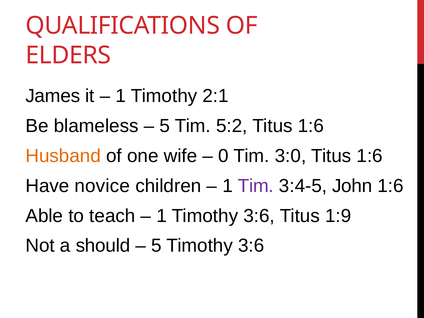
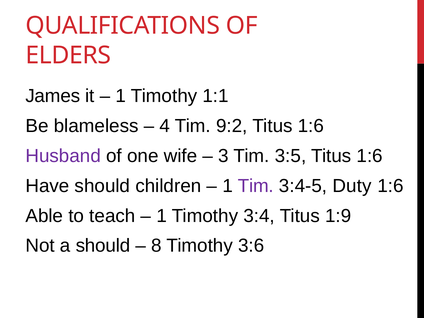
2:1: 2:1 -> 1:1 (216, 96)
5: 5 -> 4 (165, 126)
5:2: 5:2 -> 9:2 (232, 126)
Husband colour: orange -> purple (63, 156)
0: 0 -> 3 (223, 156)
3:0: 3:0 -> 3:5 (291, 156)
Have novice: novice -> should (102, 186)
John: John -> Duty (352, 186)
1 Timothy 3:6: 3:6 -> 3:4 (259, 216)
5: 5 -> 8 (156, 246)
